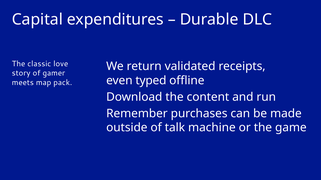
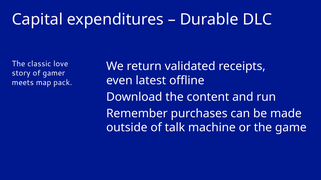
typed: typed -> latest (151, 81)
